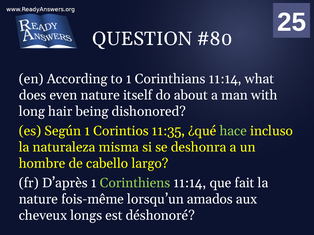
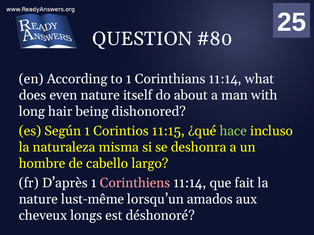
11:35: 11:35 -> 11:15 (168, 131)
Corinthiens colour: light green -> pink (135, 183)
fois-même: fois-même -> lust-même (93, 200)
